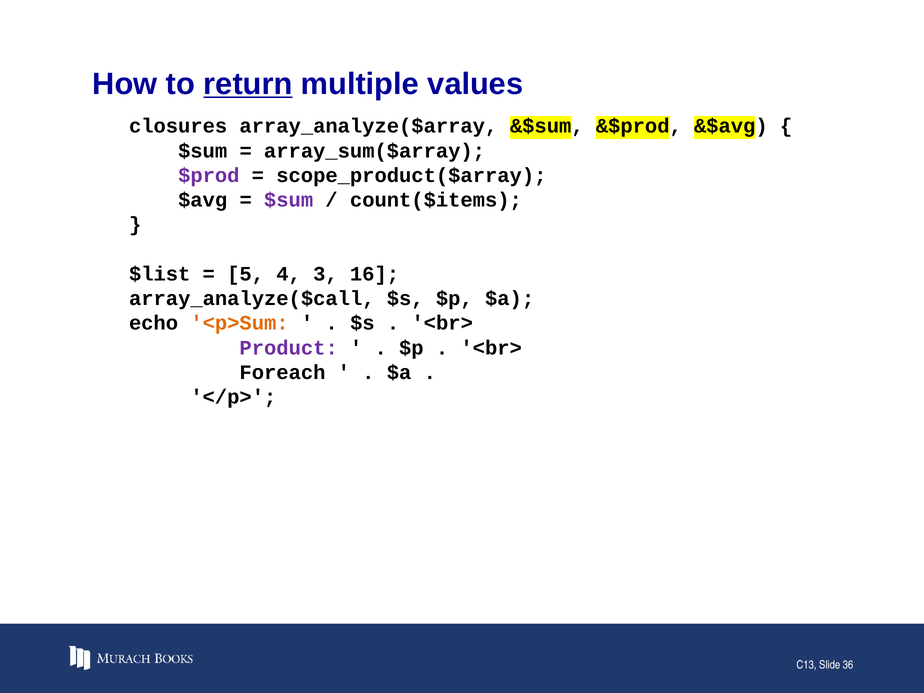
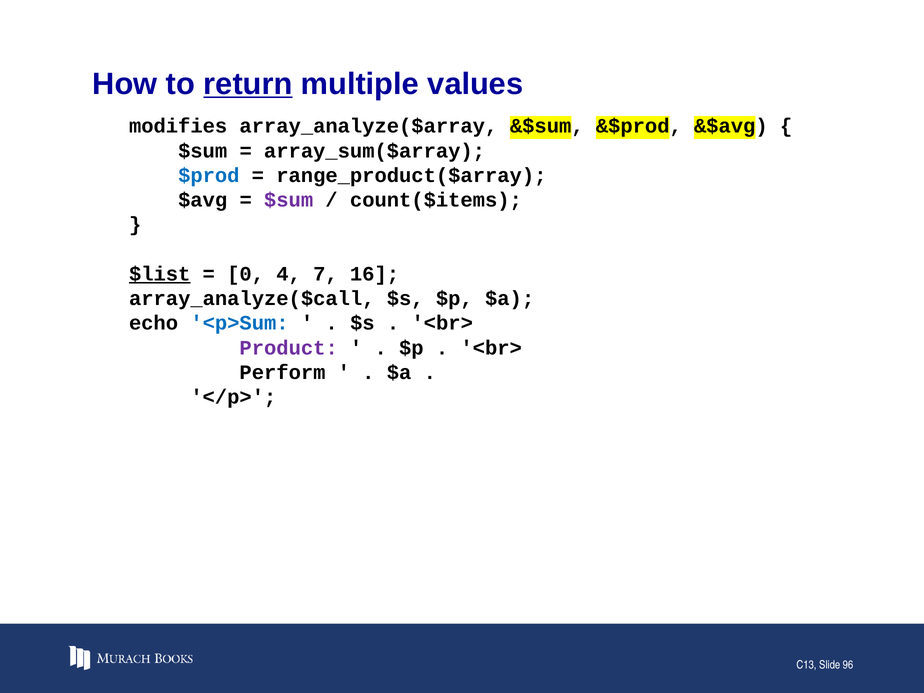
closures: closures -> modifies (178, 126)
$prod colour: purple -> blue (209, 175)
scope_product($array: scope_product($array -> range_product($array (411, 175)
$list underline: none -> present (160, 274)
5: 5 -> 0 (246, 274)
3: 3 -> 7 (325, 274)
<p>Sum colour: orange -> blue (240, 323)
Foreach: Foreach -> Perform (283, 372)
36: 36 -> 96 (848, 665)
